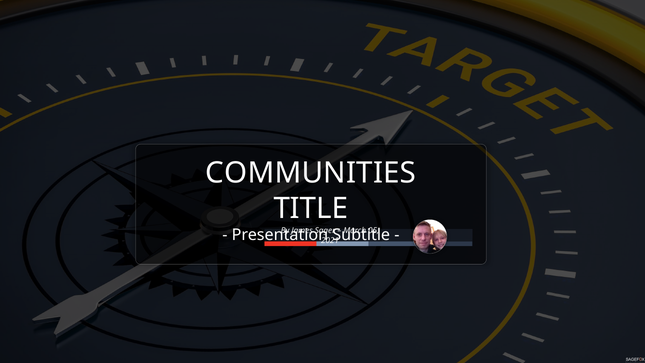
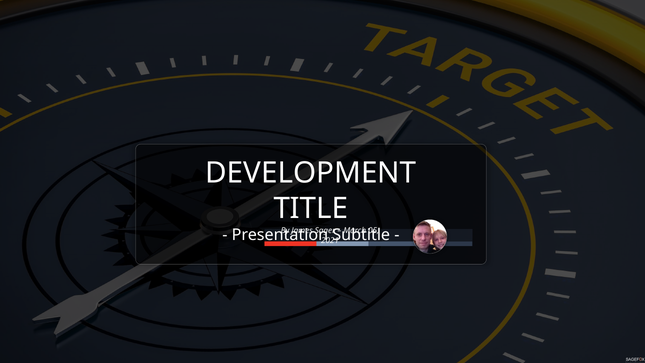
COMMUNITIES: COMMUNITIES -> DEVELOPMENT (311, 173)
